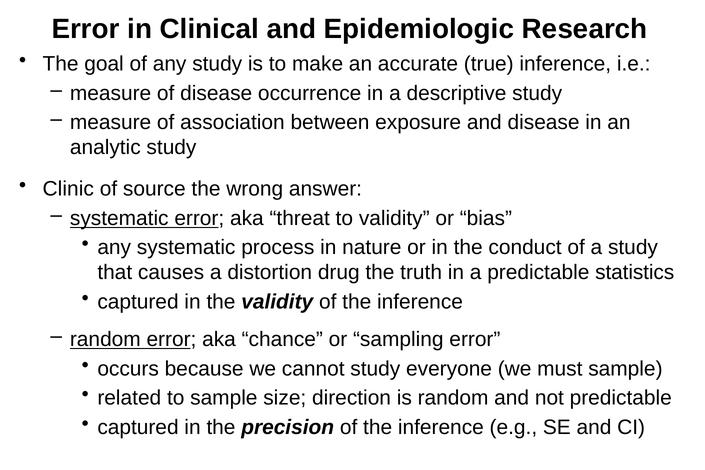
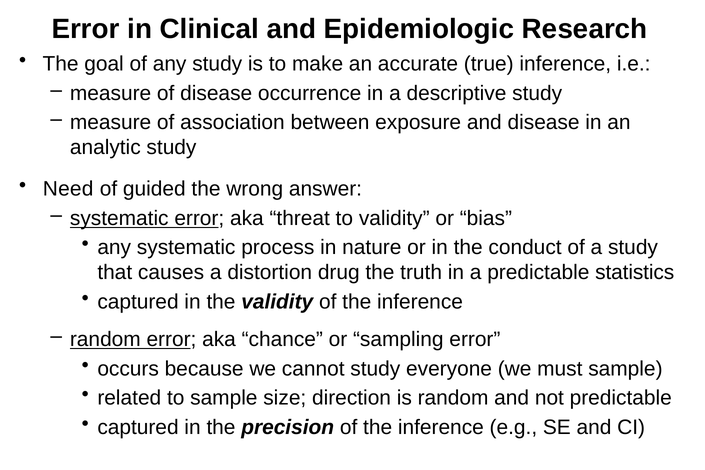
Clinic: Clinic -> Need (68, 189)
source: source -> guided (154, 189)
